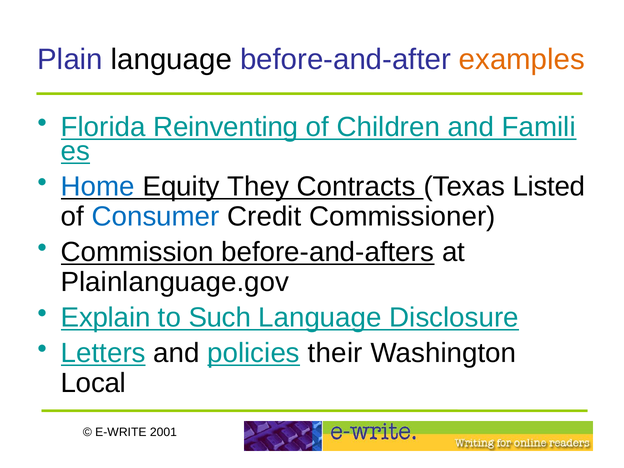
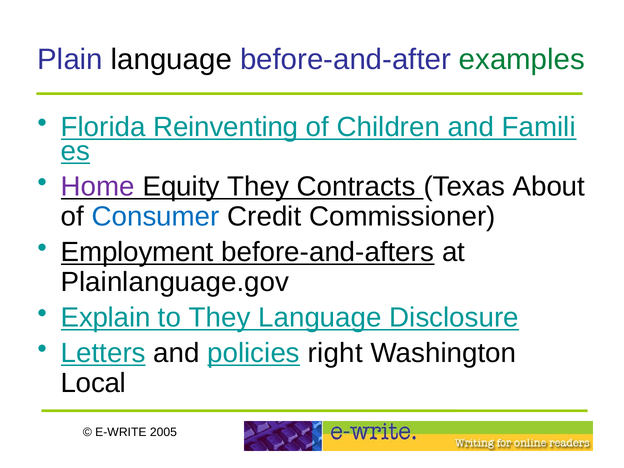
examples colour: orange -> green (522, 60)
Home colour: blue -> purple (98, 187)
Listed: Listed -> About (549, 187)
Commission: Commission -> Employment (137, 252)
to Such: Such -> They (220, 318)
their: their -> right (335, 353)
2001: 2001 -> 2005 (163, 432)
